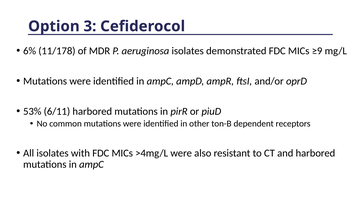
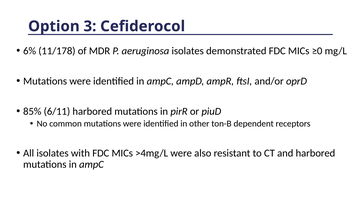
≥9: ≥9 -> ≥0 (317, 51)
53%: 53% -> 85% (32, 111)
